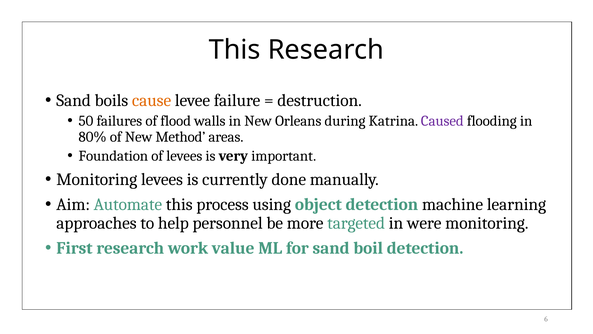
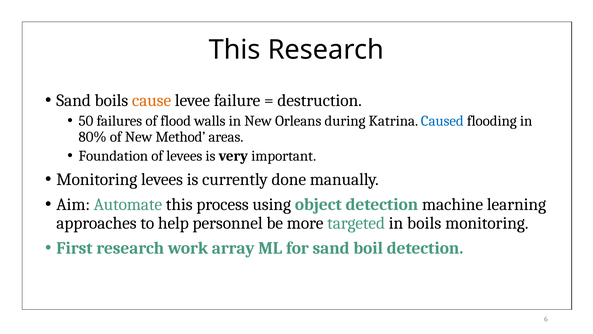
Caused colour: purple -> blue (442, 121)
in were: were -> boils (424, 223)
value: value -> array (233, 248)
